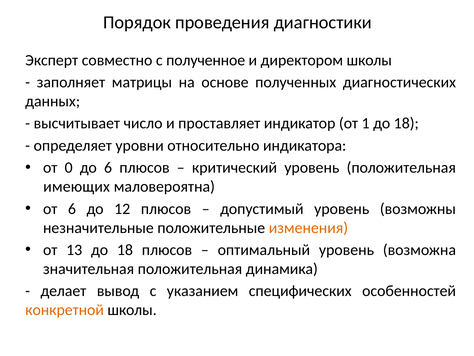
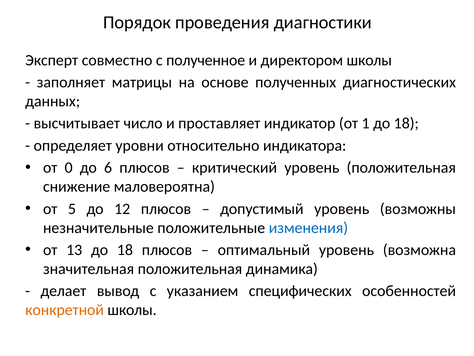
имеющих: имеющих -> снижение (77, 186)
от 6: 6 -> 5 (72, 209)
изменения colour: orange -> blue (308, 228)
